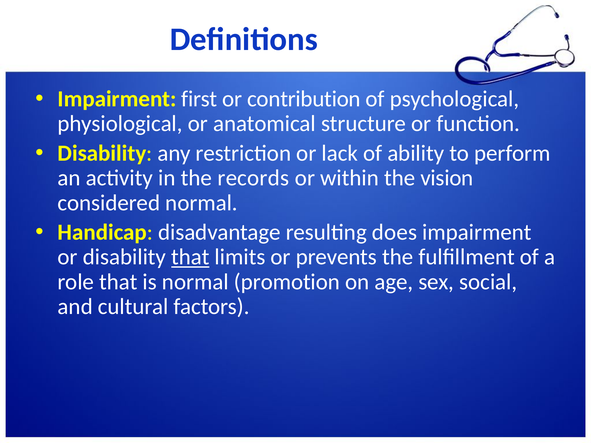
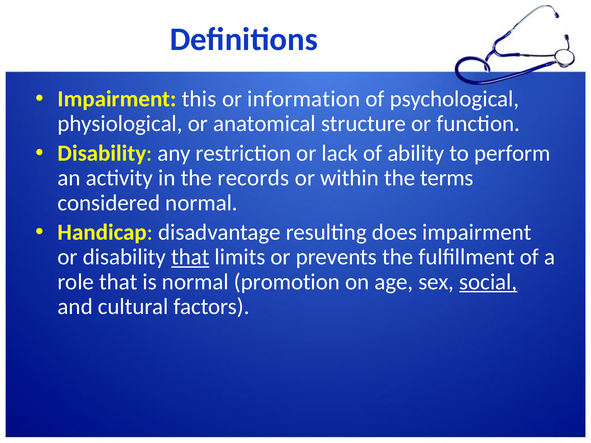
first: first -> this (199, 99)
contribution: contribution -> information (304, 99)
vision: vision -> terms (447, 178)
social underline: none -> present (488, 282)
